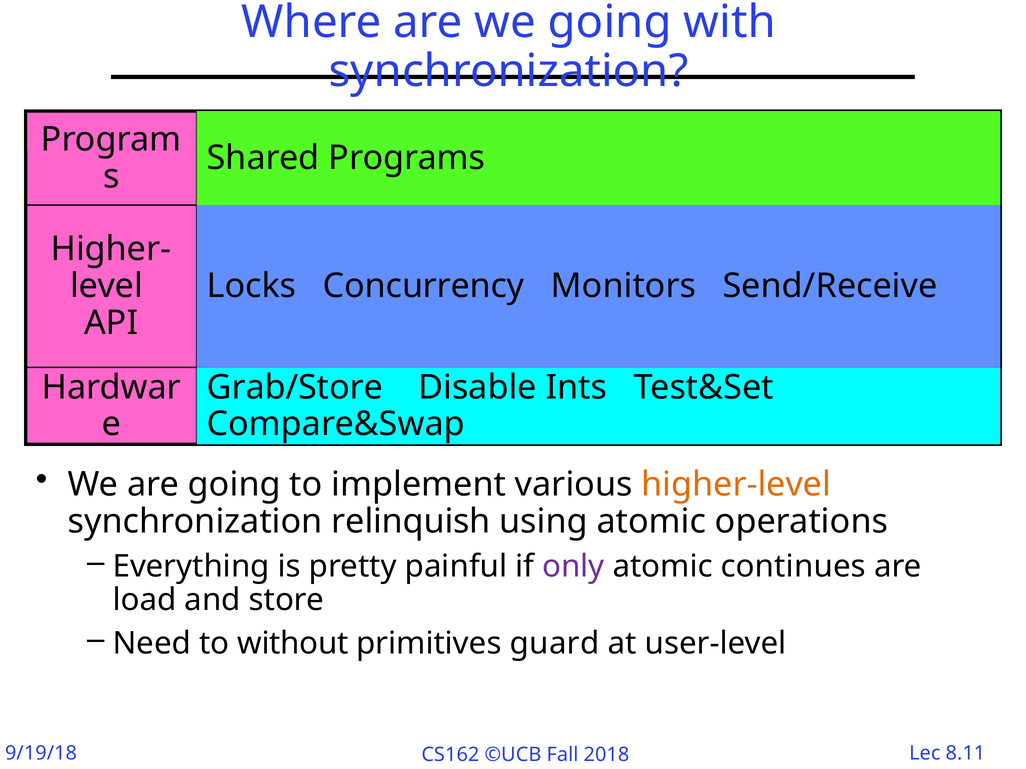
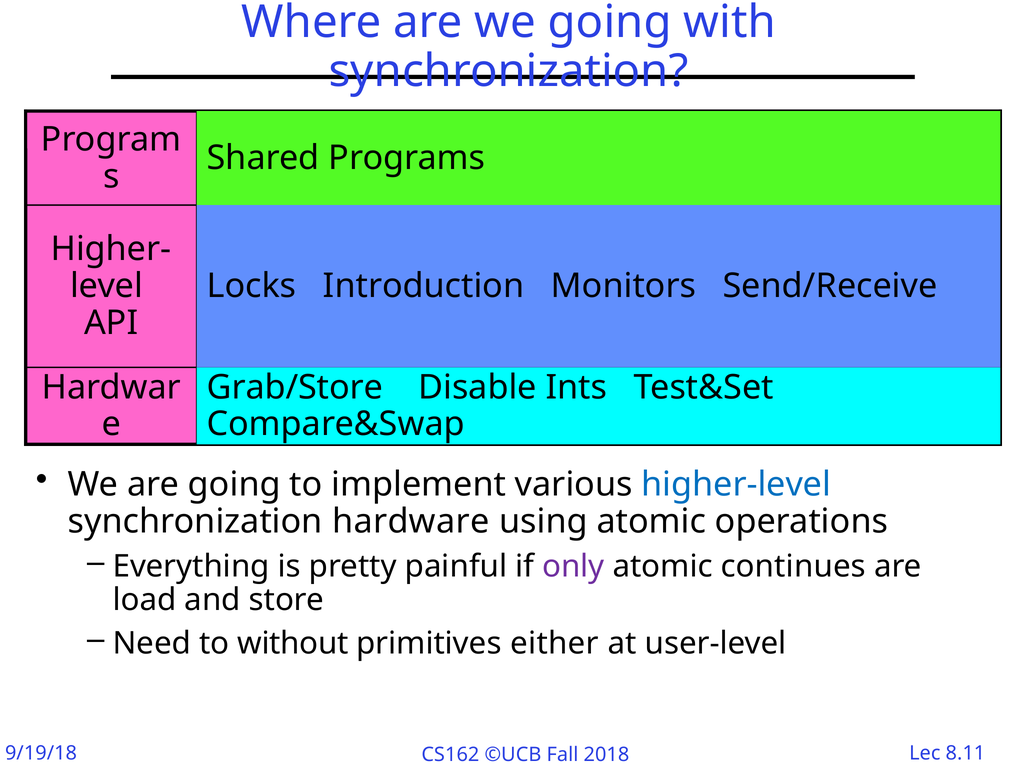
Concurrency: Concurrency -> Introduction (424, 286)
higher-level colour: orange -> blue (736, 485)
relinquish: relinquish -> hardware (411, 522)
guard: guard -> either (555, 644)
